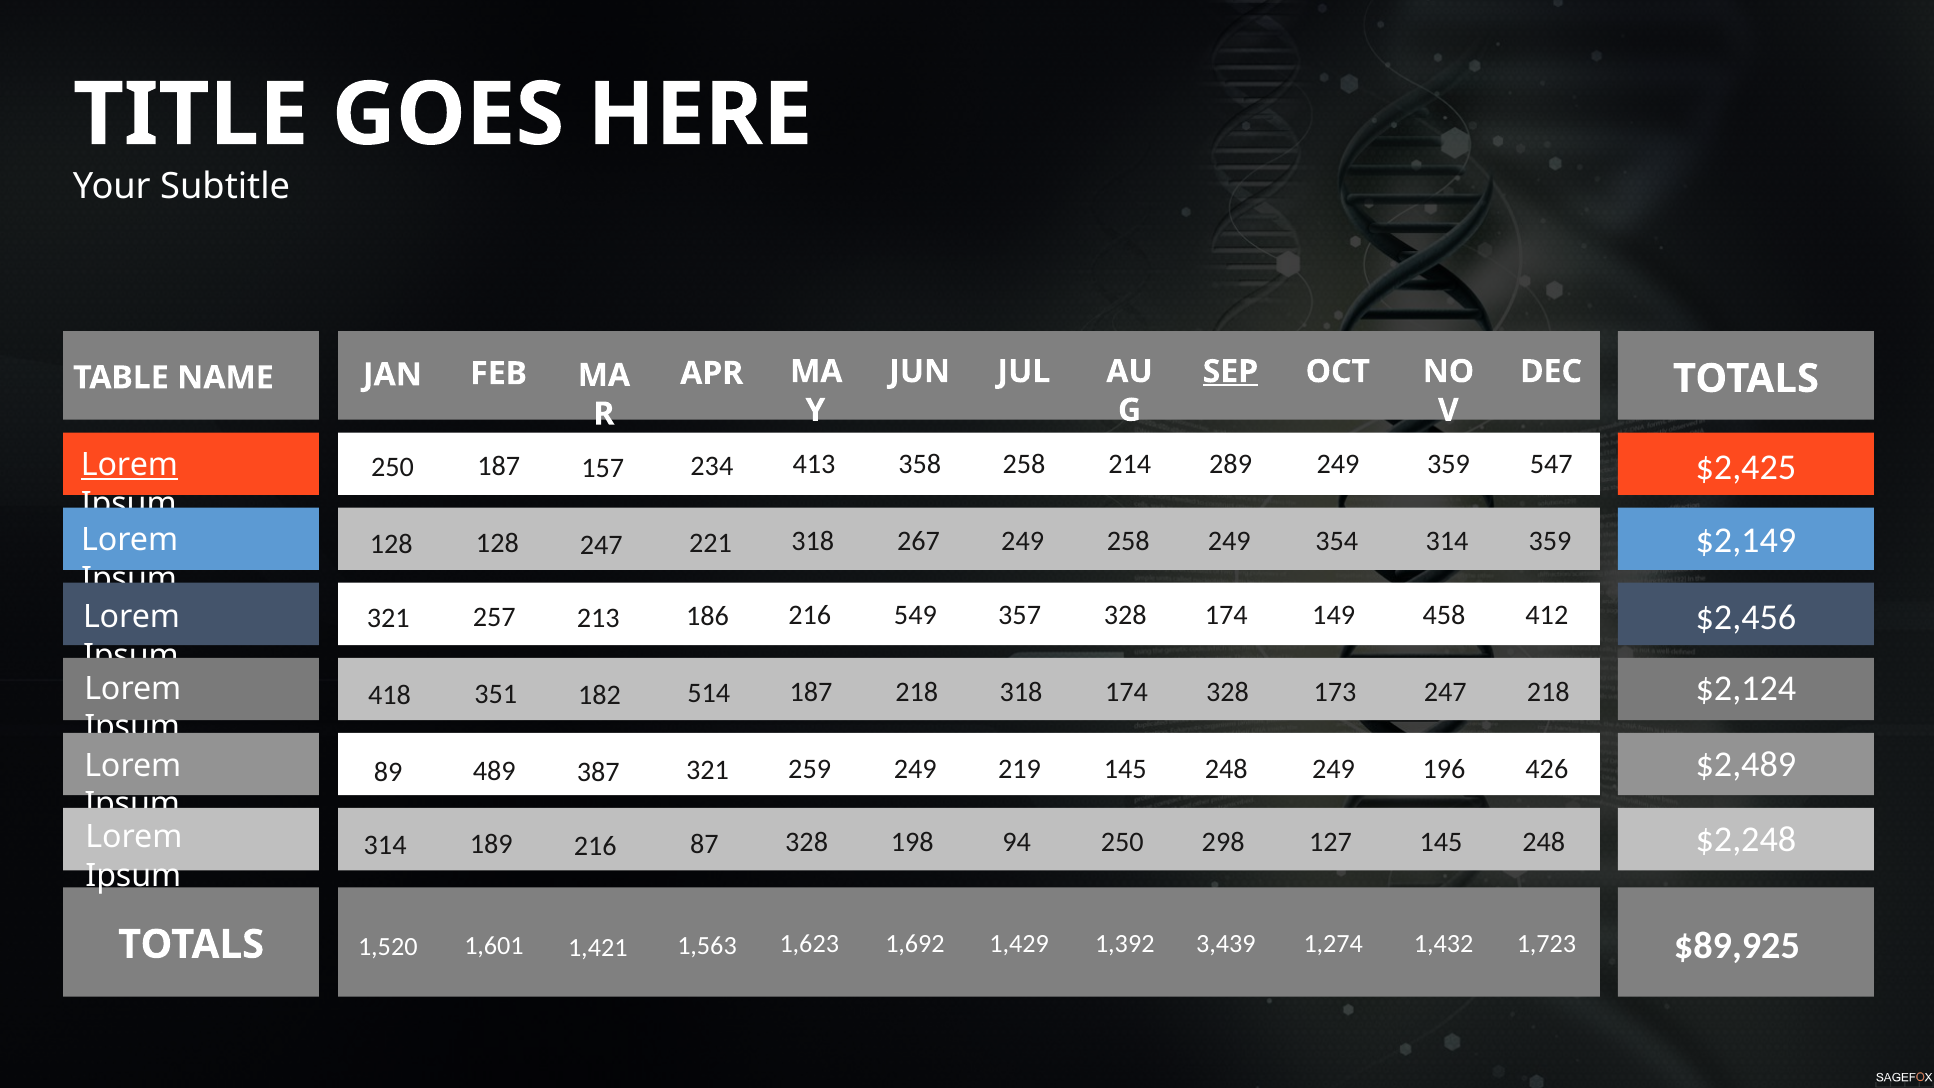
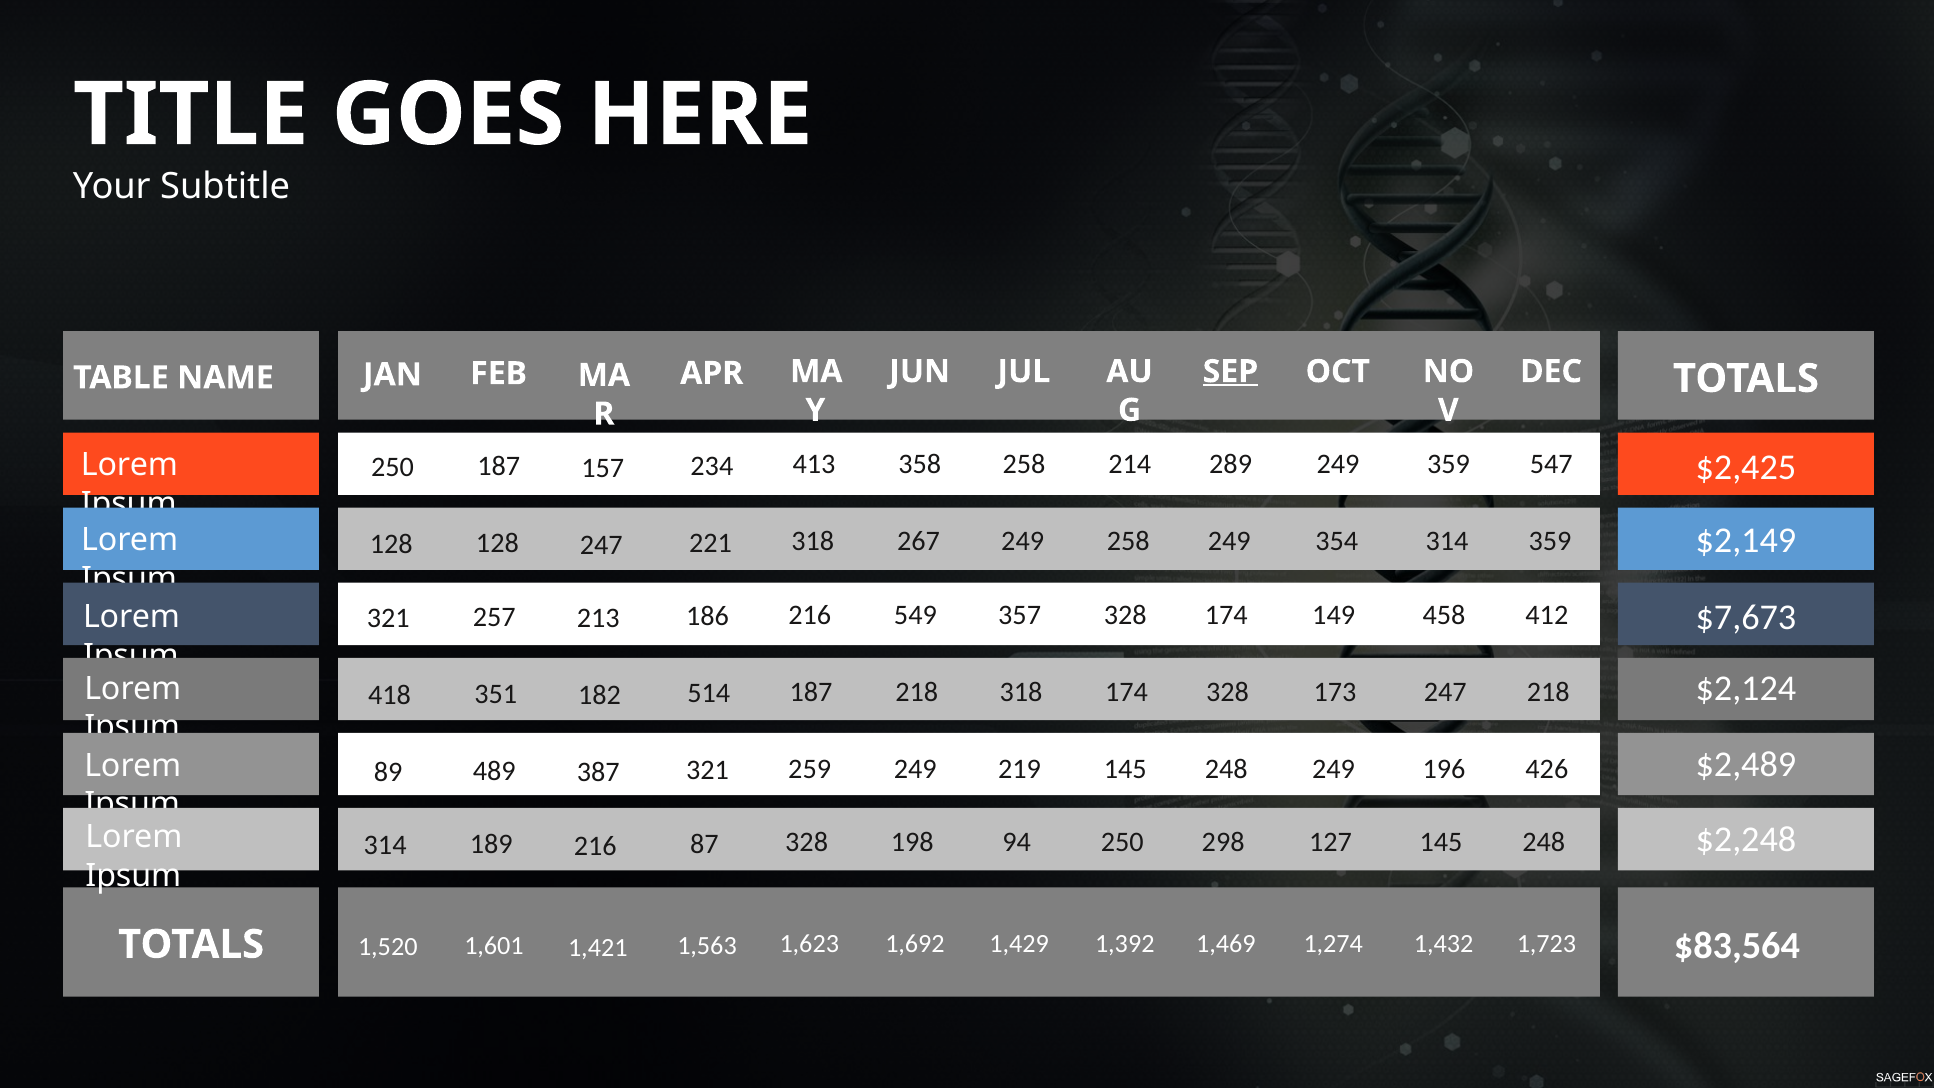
Lorem underline: present -> none (129, 465)
$2,456: $2,456 -> $7,673 (1746, 617)
$89,925: $89,925 -> $83,564 (1737, 945)
3,439: 3,439 -> 1,469 (1226, 944)
